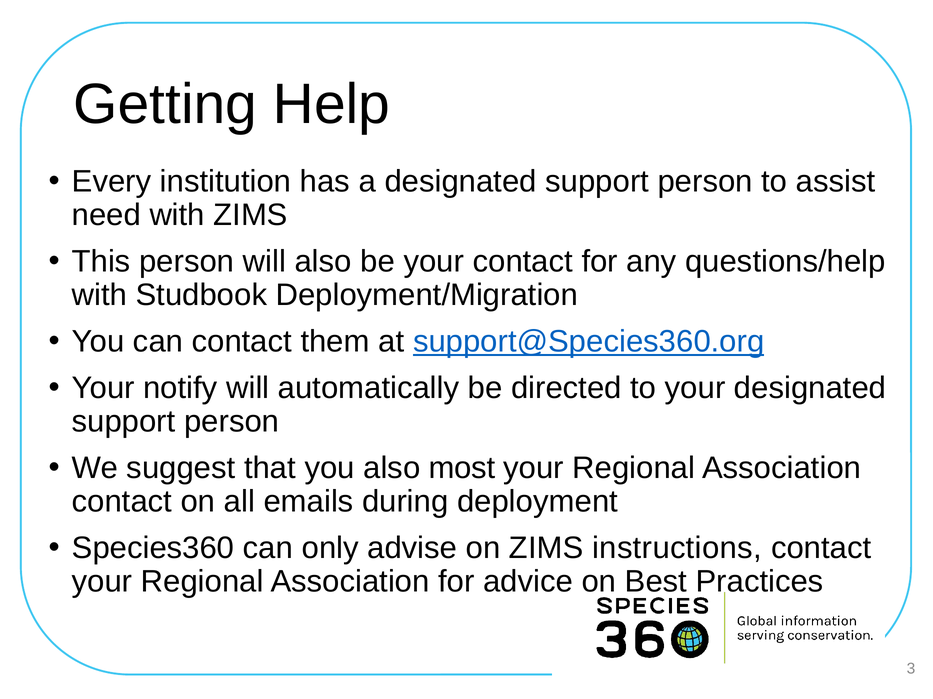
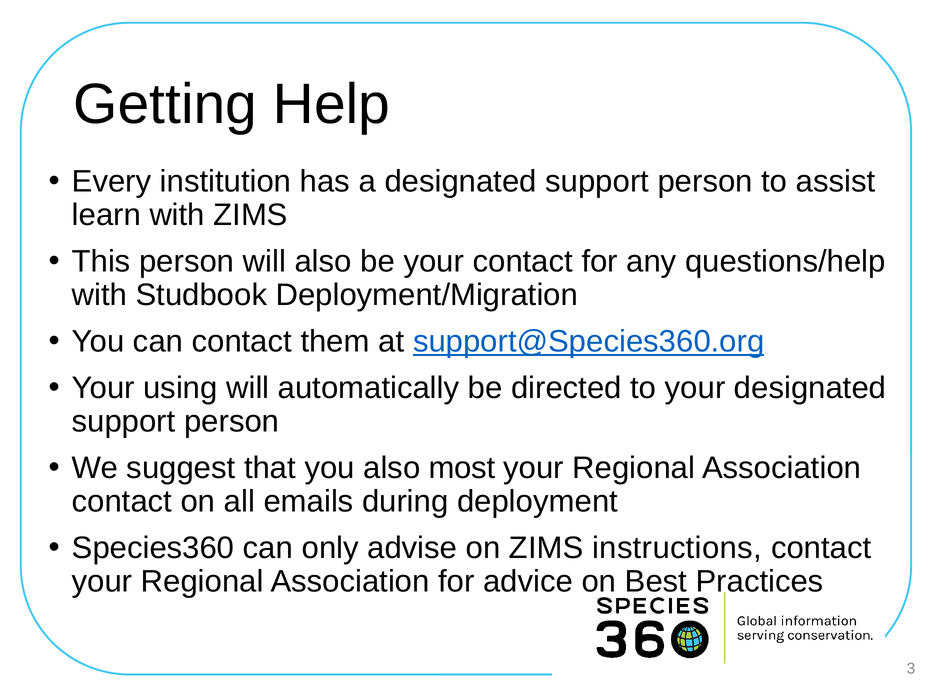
need: need -> learn (106, 215)
notify: notify -> using (180, 388)
